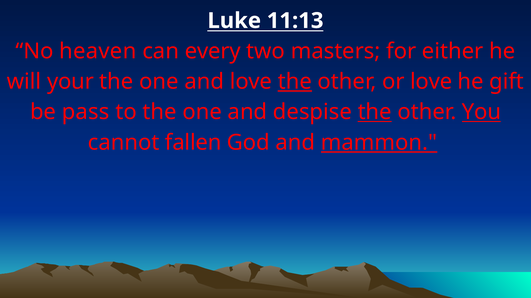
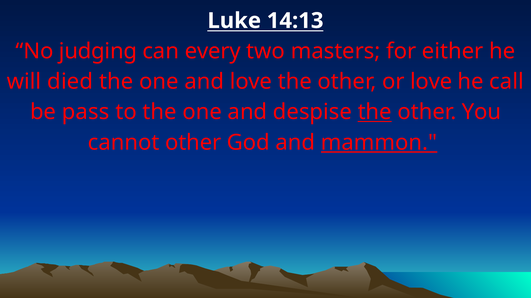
11:13: 11:13 -> 14:13 (295, 21)
heaven: heaven -> judging (98, 51)
your: your -> died (70, 82)
the underline: present -> none (295, 82)
gift: gift -> call (507, 82)
You underline: present -> none (481, 112)
cannot fallen: fallen -> other (193, 143)
